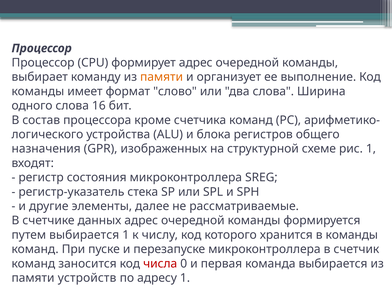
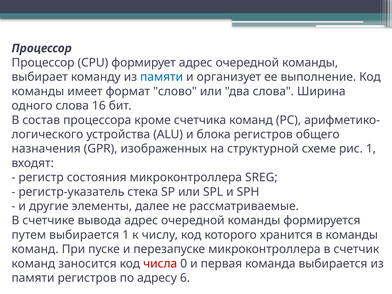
памяти colour: orange -> blue (162, 77)
данных: данных -> вывода (99, 221)
памяти устройств: устройств -> регистров (87, 278)
адресу 1: 1 -> 6 (185, 278)
